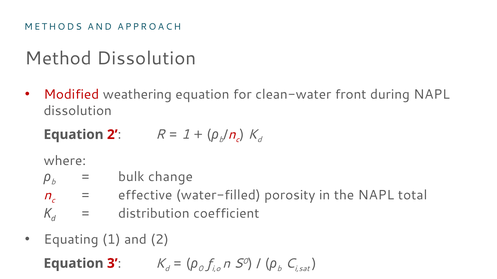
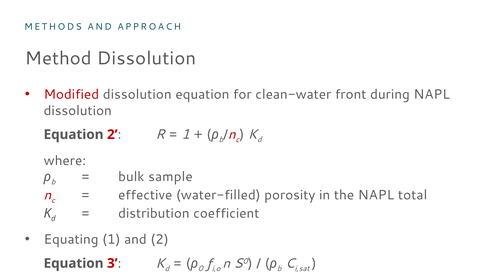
Modified weathering: weathering -> dissolution (137, 95)
change: change -> sample (170, 177)
